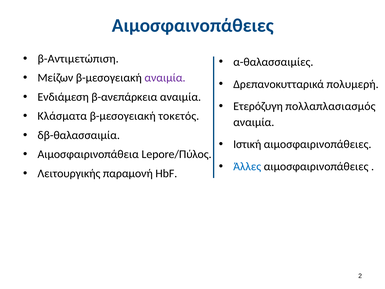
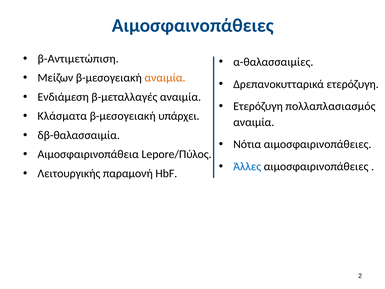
αναιμία colour: purple -> orange (165, 78)
Δρεπανοκυτταρικά πολυμερή: πολυμερή -> ετερόζυγη (353, 84)
β-ανεπάρκεια: β-ανεπάρκεια -> β-μεταλλαγές (124, 97)
τοκετός: τοκετός -> υπάρχει (179, 116)
Ιστική: Ιστική -> Νότια (247, 144)
